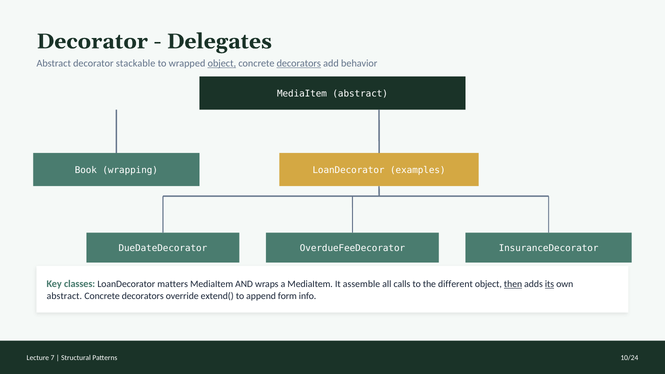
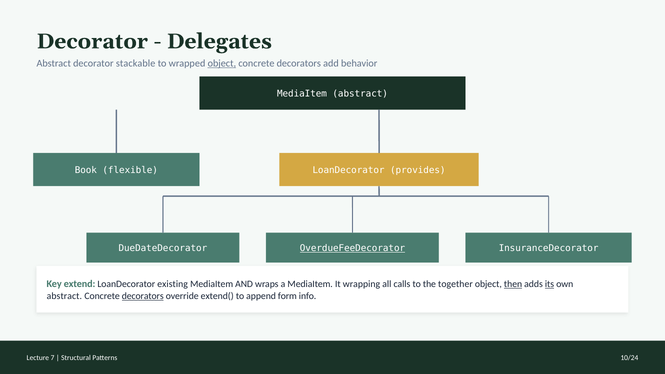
decorators underline: present -> none (299, 64)
wrapping: wrapping -> flexible (130, 170)
examples: examples -> provides (418, 170)
OverdueFeeDecorator underline: none -> present (352, 248)
classes: classes -> extend (80, 284)
matters: matters -> existing (173, 284)
assemble: assemble -> wrapping (361, 284)
different: different -> together (455, 284)
decorators underline: none -> present (143, 296)
